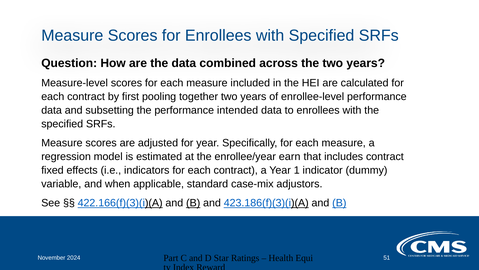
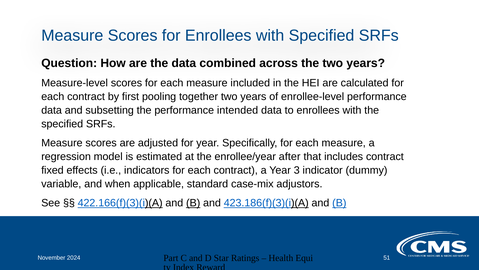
earn: earn -> after (290, 156)
1: 1 -> 3 (297, 170)
